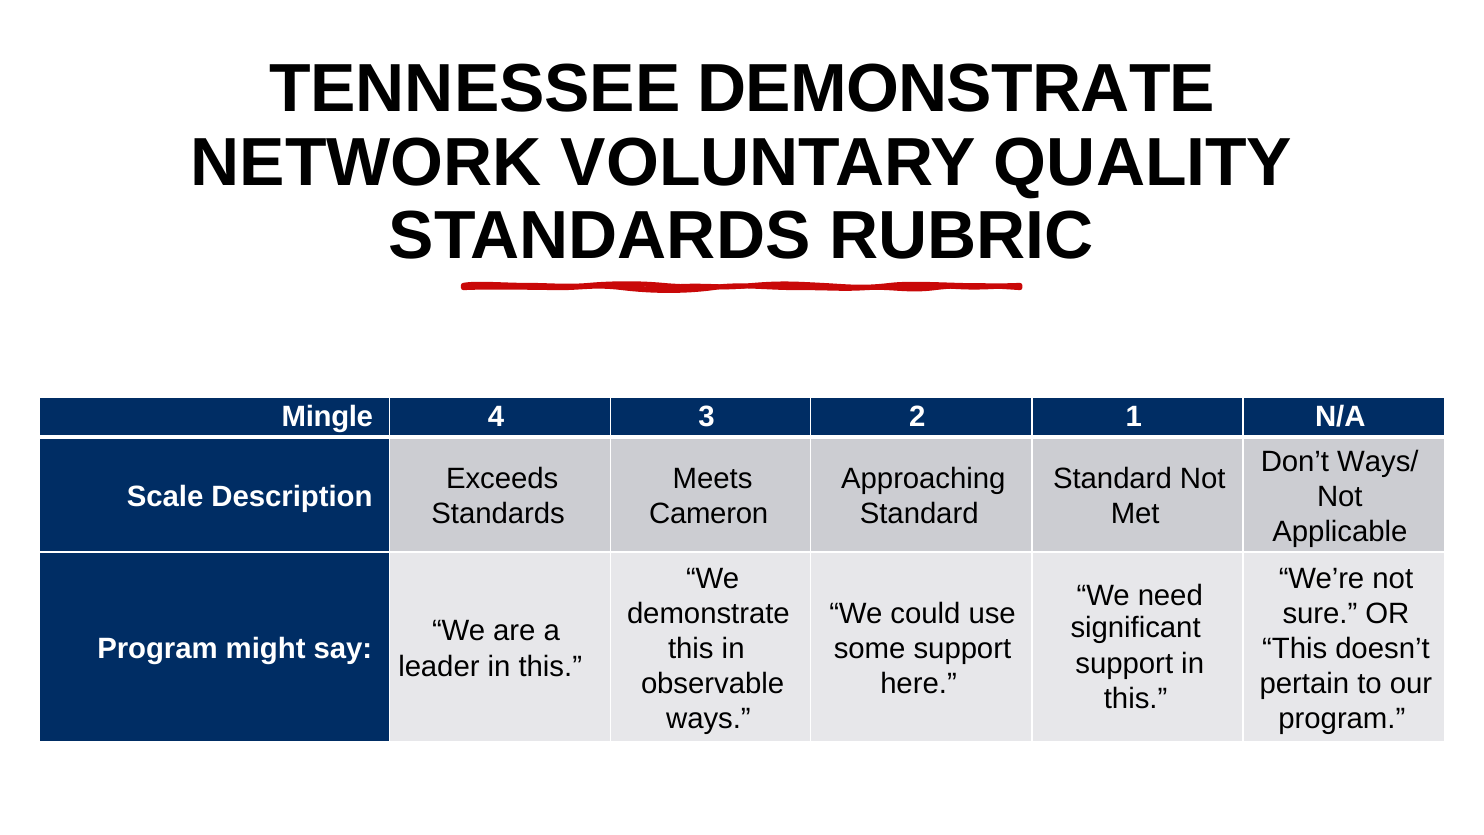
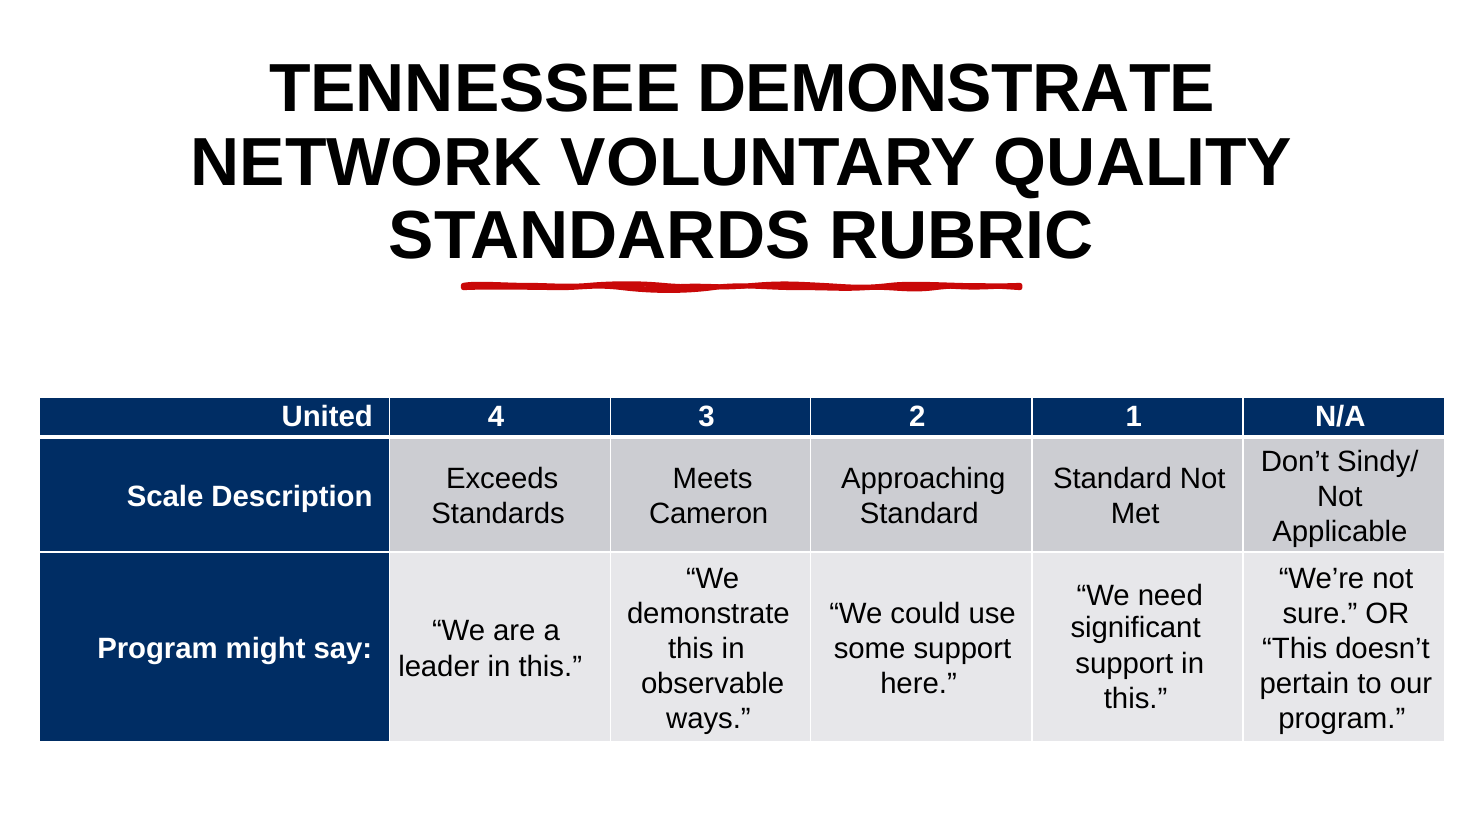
Mingle: Mingle -> United (327, 417)
Ways/: Ways/ -> Sindy/ (1378, 461)
